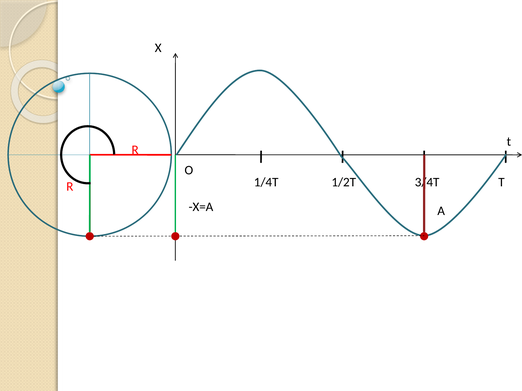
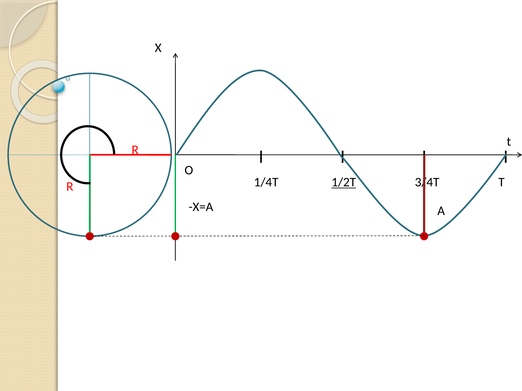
1/2Т underline: none -> present (344, 183)
